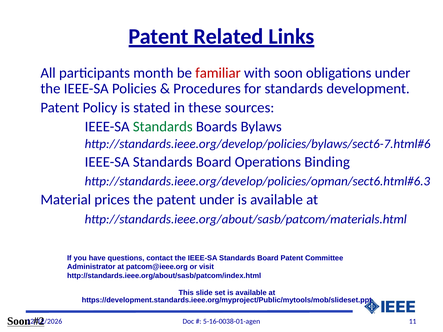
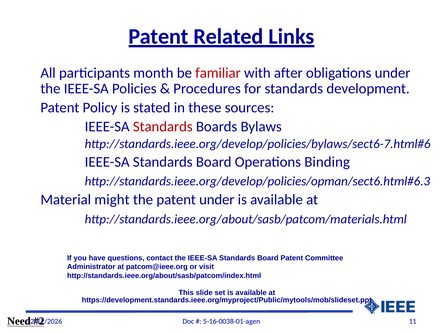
with soon: soon -> after (288, 73)
Standards colour: green -> red (163, 127)
prices: prices -> might (112, 200)
Soon: Soon -> Need (19, 322)
